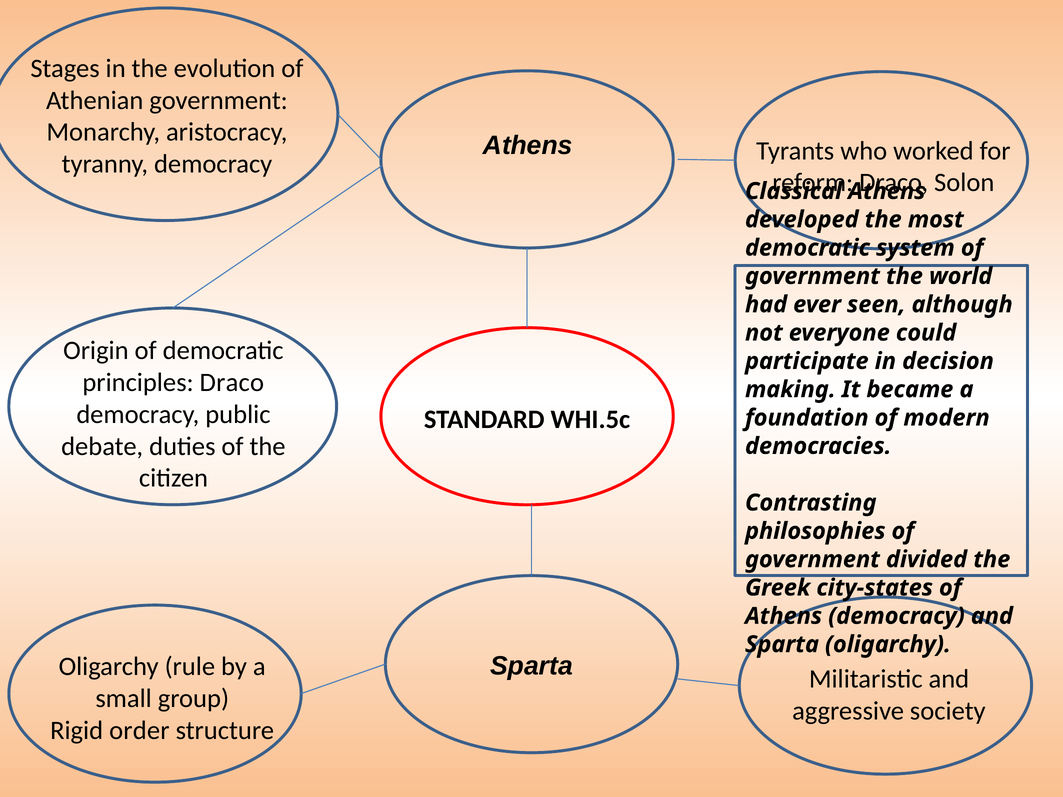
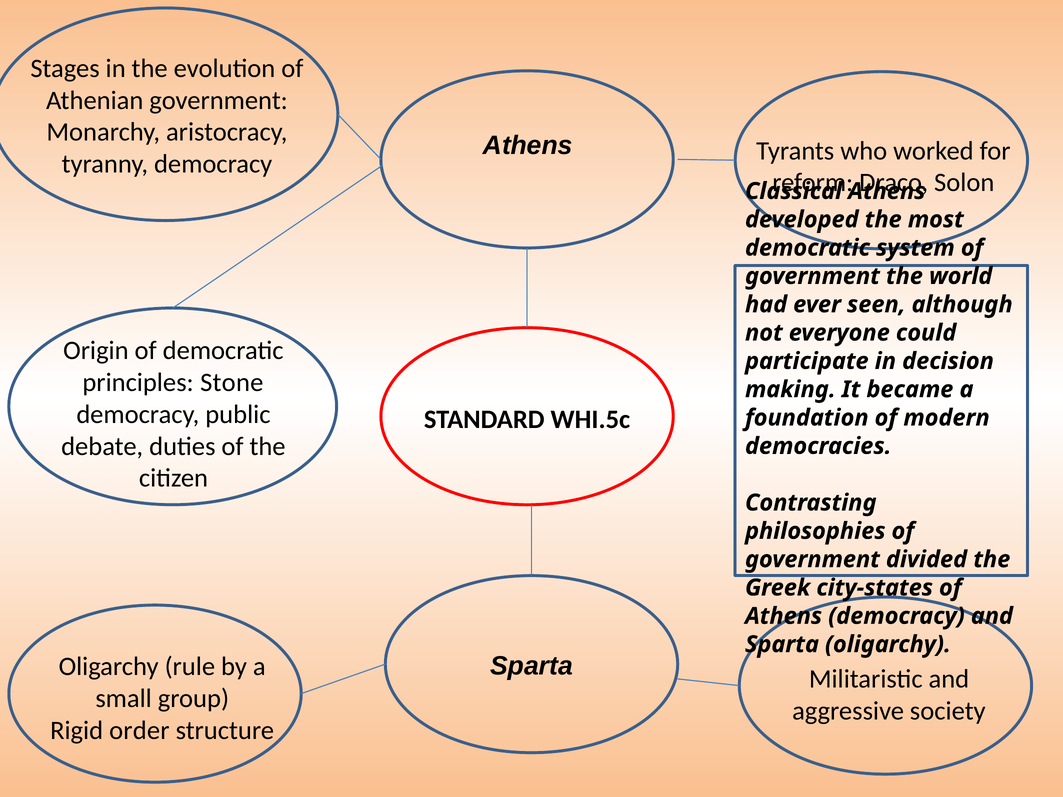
principles Draco: Draco -> Stone (232, 383)
